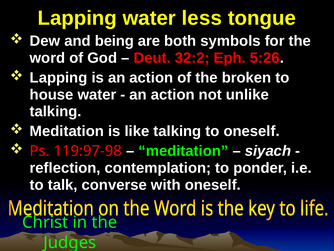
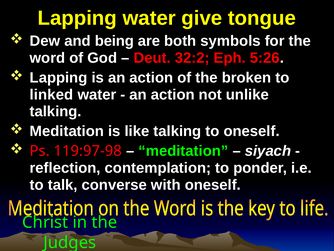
less: less -> give (202, 18)
house: house -> linked (51, 94)
